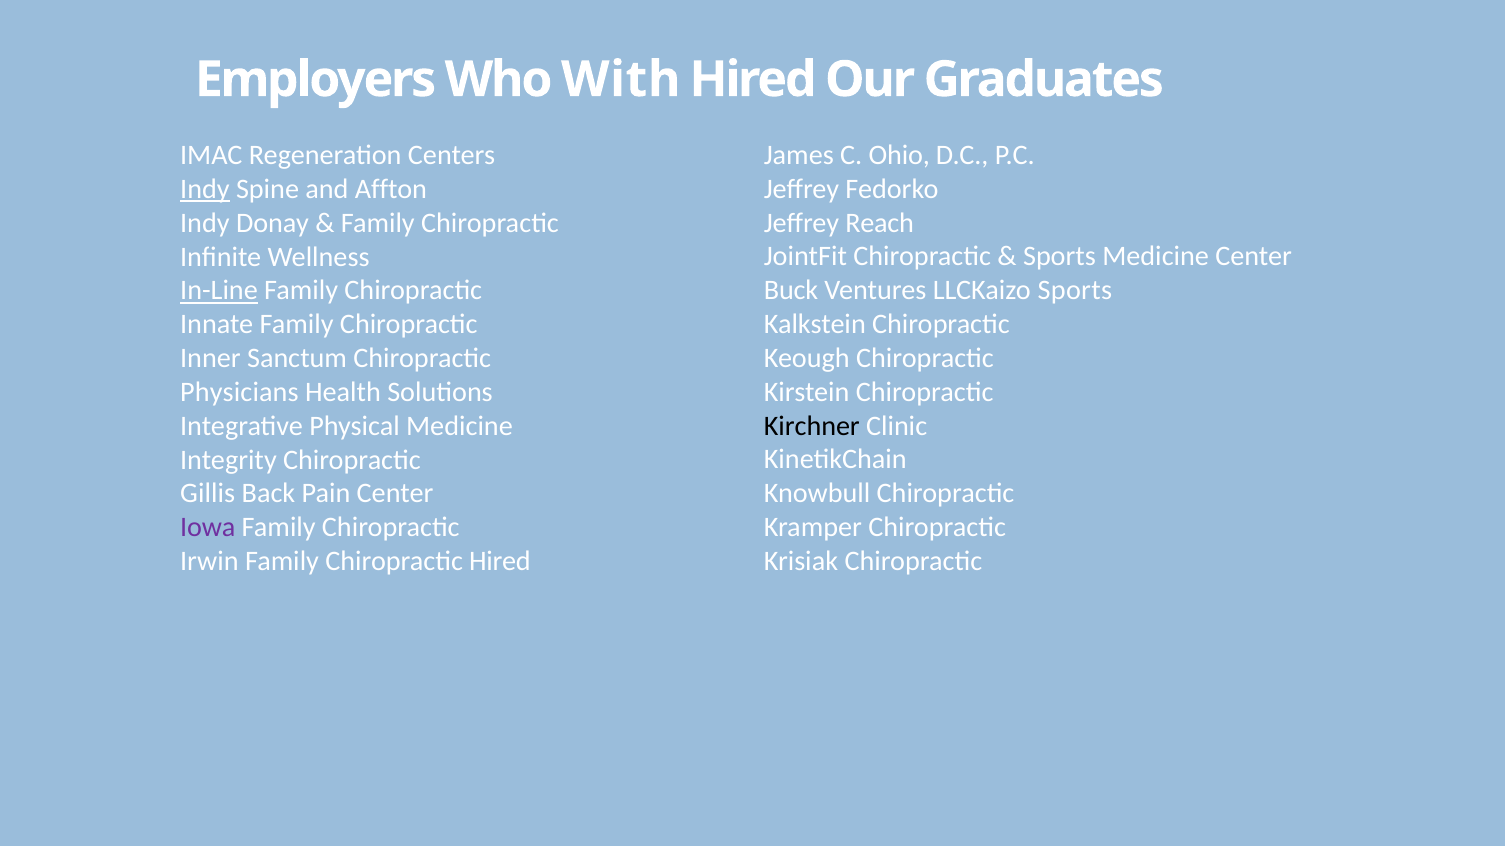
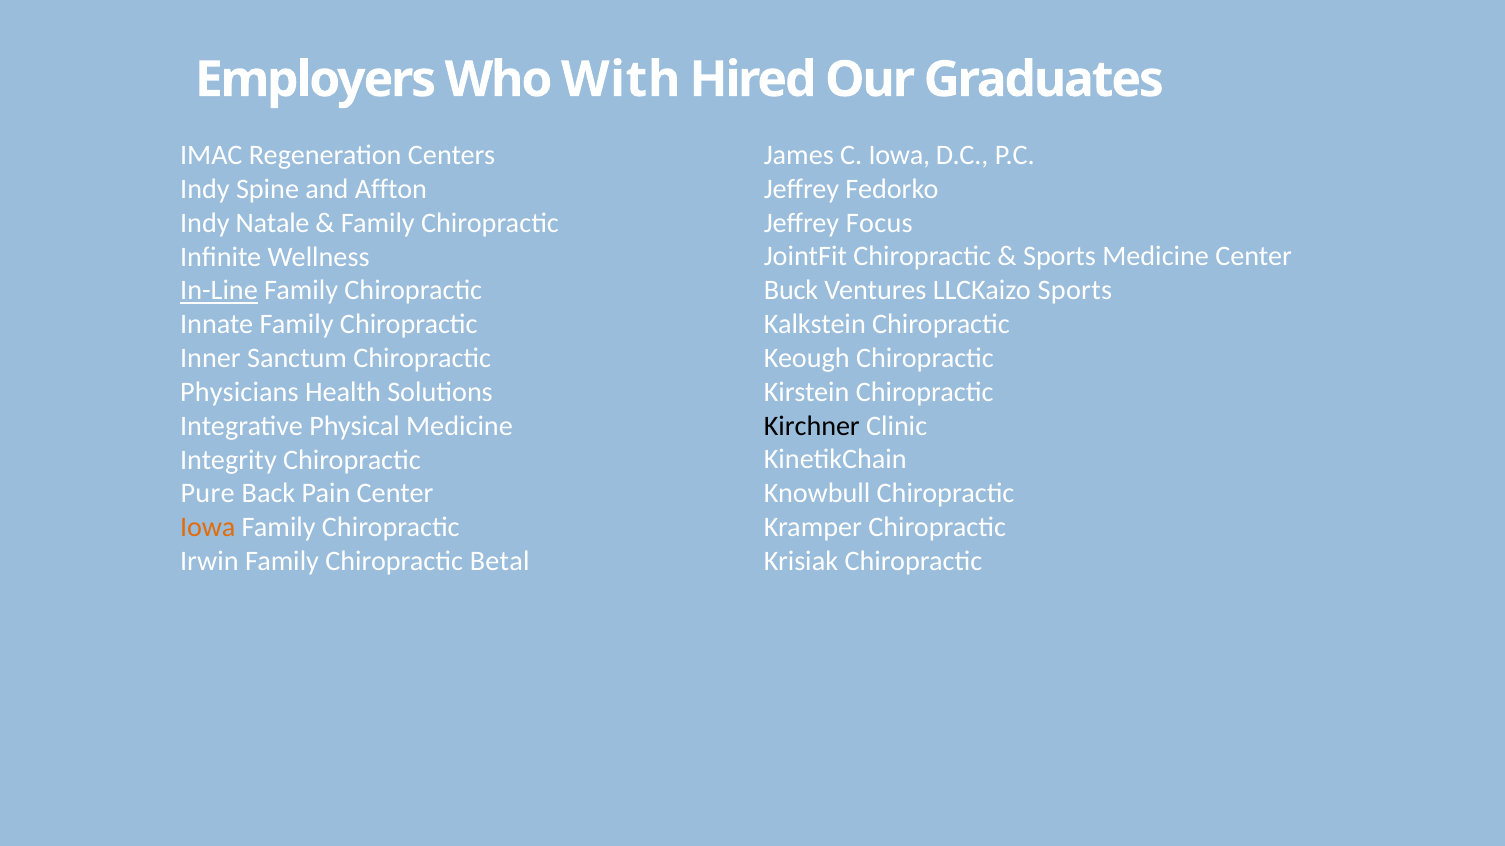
C Ohio: Ohio -> Iowa (899, 155)
Indy underline: present -> none (205, 189)
Donay: Donay -> Natale (273, 223)
Reach: Reach -> Focus (879, 223)
Gillis: Gillis -> Pure (208, 494)
Iowa colour: purple -> orange (208, 528)
Chiropractic Hired: Hired -> Betal (500, 562)
